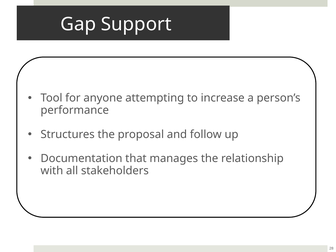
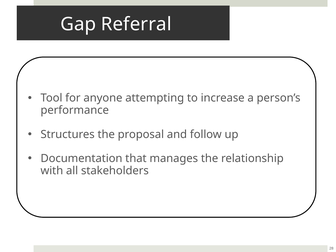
Support: Support -> Referral (136, 24)
